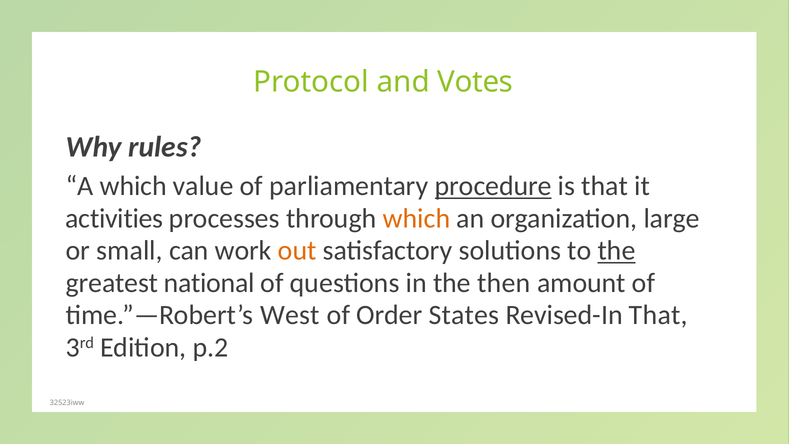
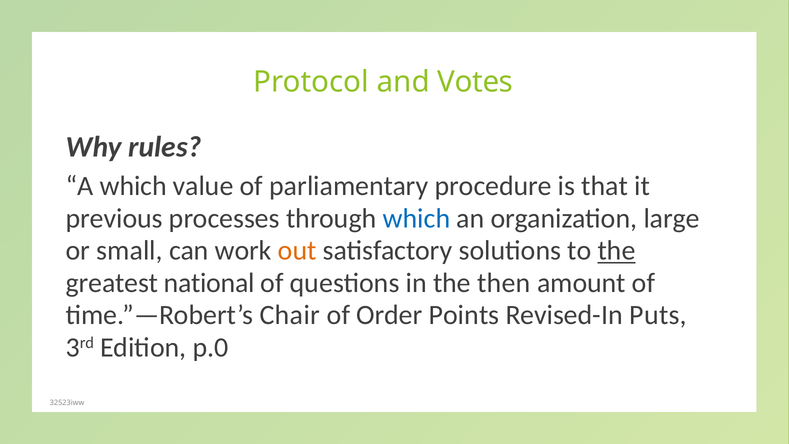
procedure underline: present -> none (493, 186)
activities: activities -> previous (114, 218)
which colour: orange -> blue (416, 218)
West: West -> Chair (290, 315)
States: States -> Points (464, 315)
Revised-In That: That -> Puts (658, 315)
p.2: p.2 -> p.0 (211, 347)
